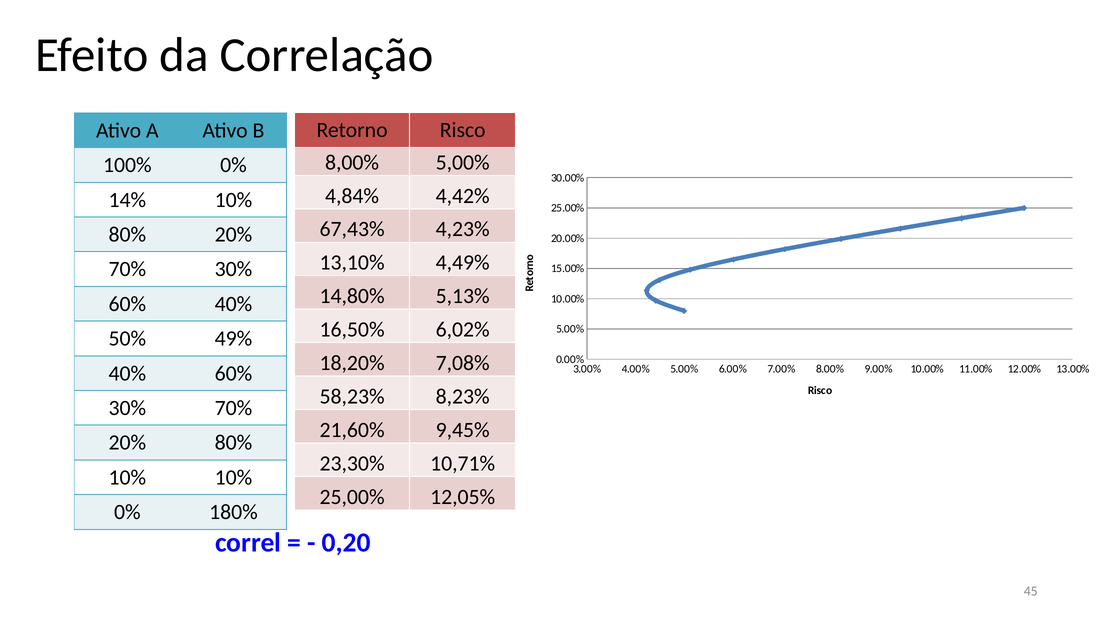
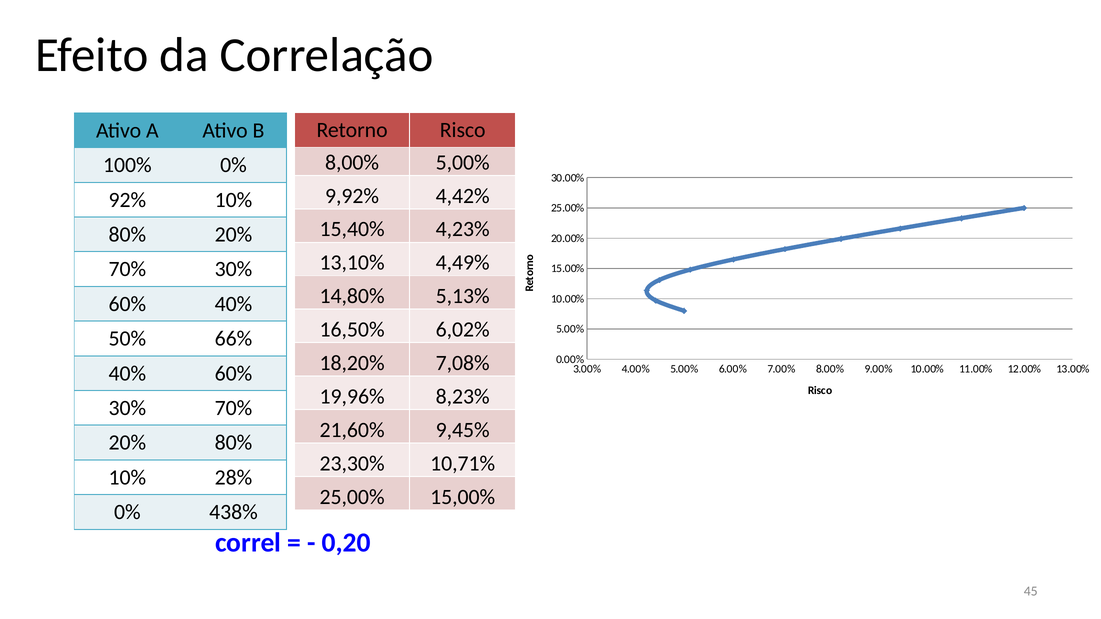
4,84%: 4,84% -> 9,92% (352, 196)
14%: 14% -> 92% (127, 200)
67,43%: 67,43% -> 15,40% (352, 229)
49%: 49% -> 66% (233, 339)
58,23%: 58,23% -> 19,96% (352, 397)
10% 10%: 10% -> 28% (233, 478)
12,05%: 12,05% -> 15,00% (463, 497)
180%: 180% -> 438% (233, 512)
